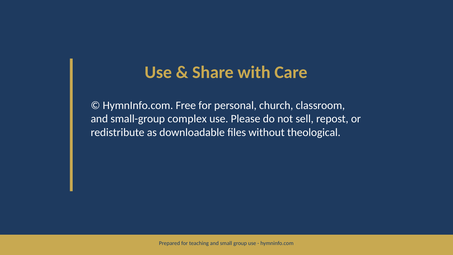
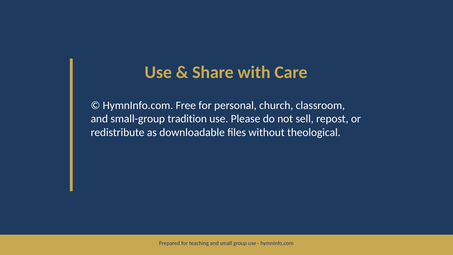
complex: complex -> tradition (187, 119)
